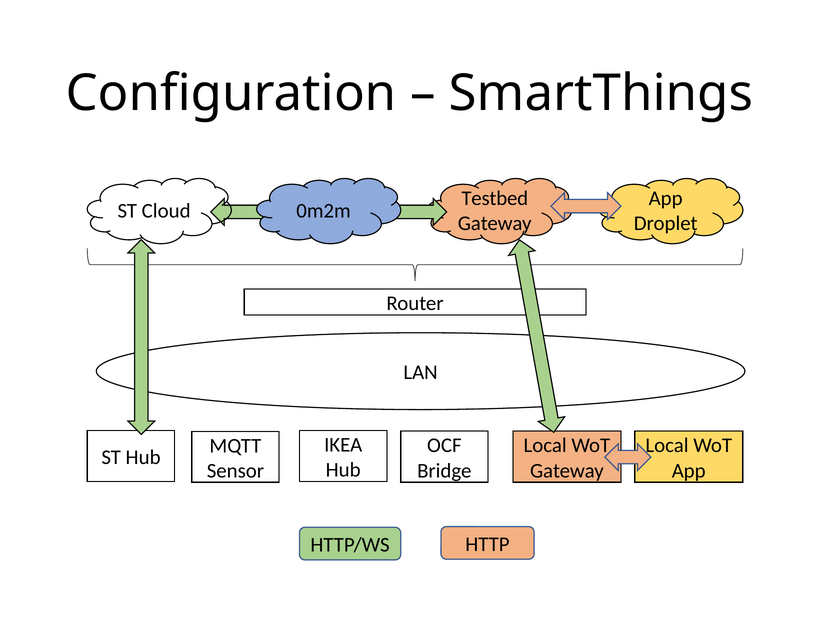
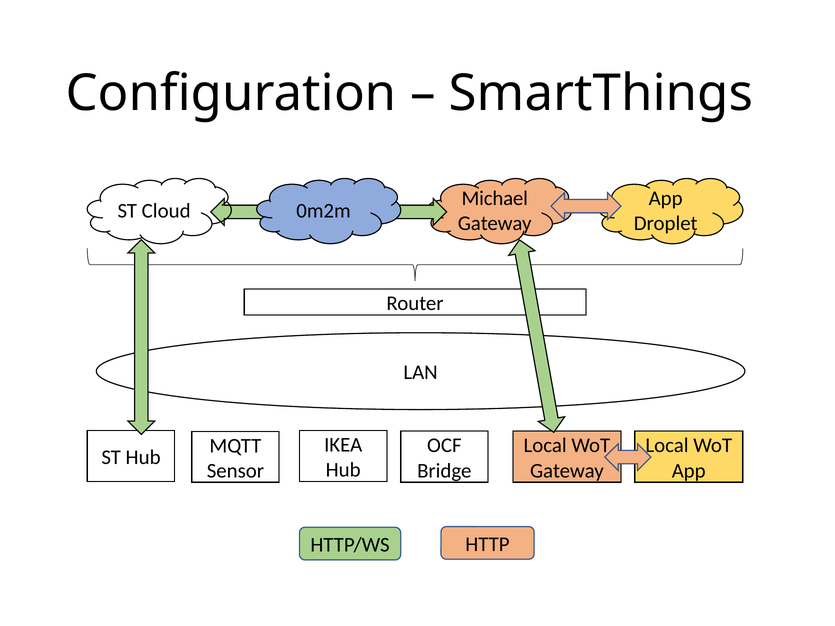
Testbed: Testbed -> Michael (495, 198)
